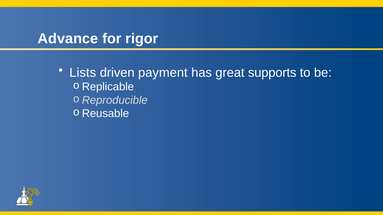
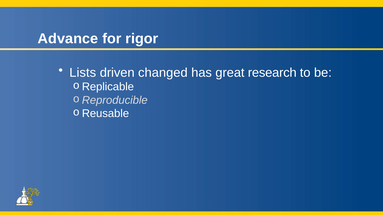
payment: payment -> changed (163, 73)
supports: supports -> research (272, 73)
